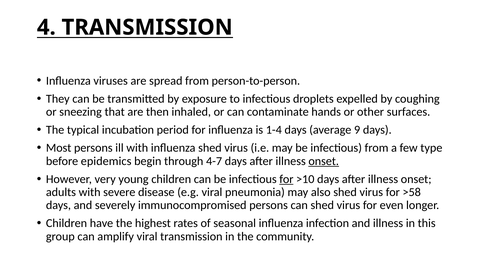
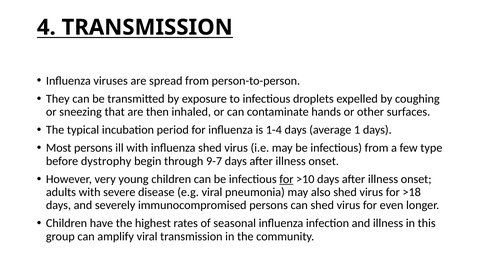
9: 9 -> 1 (357, 130)
epidemics: epidemics -> dystrophy (106, 161)
4-7: 4-7 -> 9-7 (214, 161)
onset underline: present -> none (324, 161)
>58: >58 -> >18 (412, 192)
